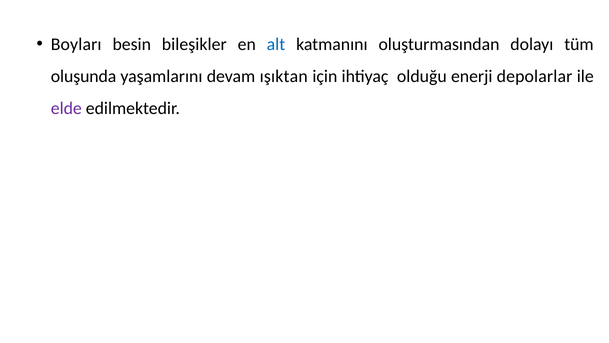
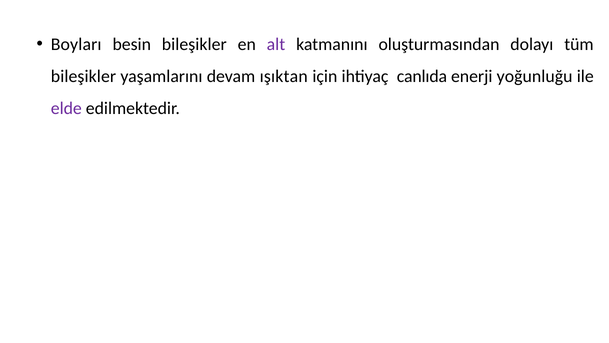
alt colour: blue -> purple (276, 44)
oluşunda: oluşunda -> bileşikler (83, 76)
olduğu: olduğu -> canlıda (422, 76)
depolarlar: depolarlar -> yoğunluğu (535, 76)
